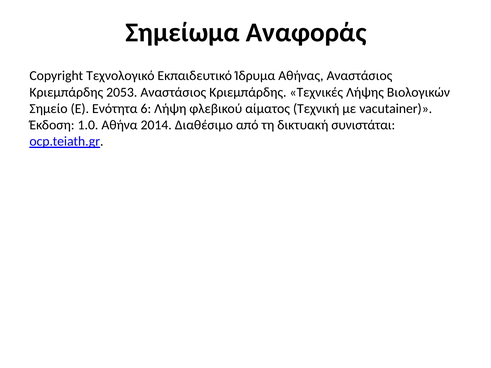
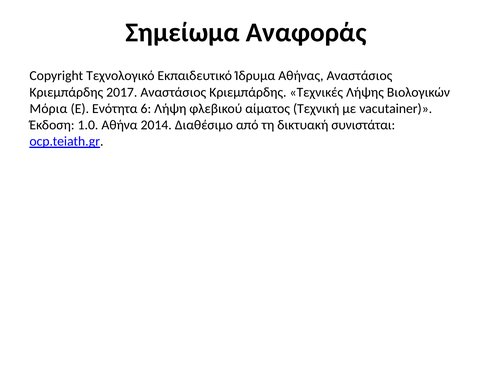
2053: 2053 -> 2017 (122, 92)
Σημείο: Σημείο -> Μόρια (48, 109)
